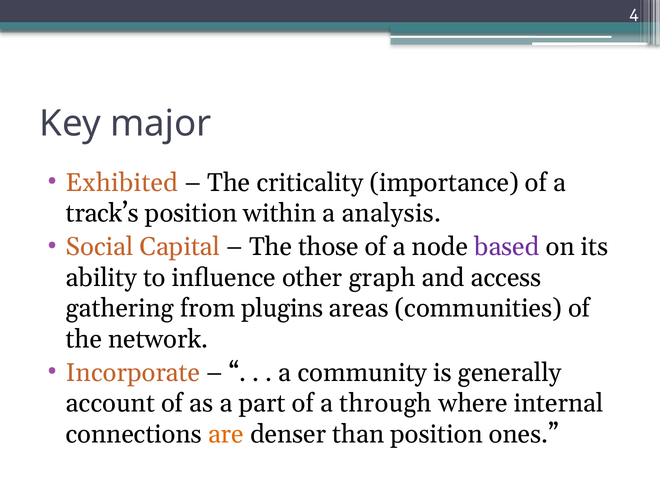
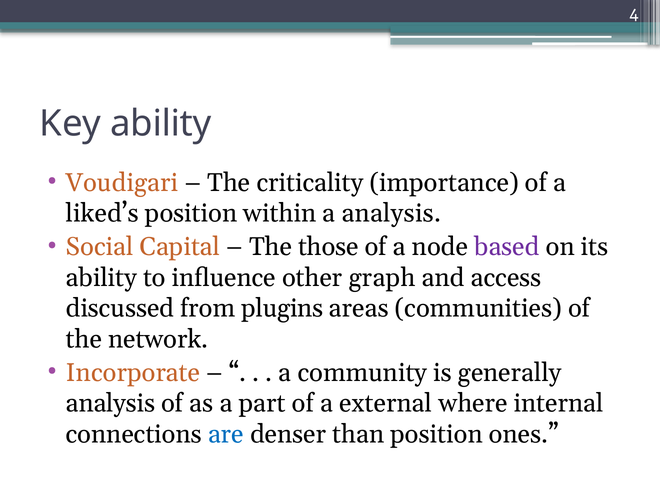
Key major: major -> ability (161, 124)
Exhibited: Exhibited -> Voudigari (122, 183)
track’s: track’s -> liked’s (102, 213)
gathering: gathering -> discussed (120, 308)
account: account -> analysis (111, 403)
through: through -> external (386, 403)
are colour: orange -> blue (226, 434)
